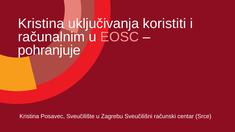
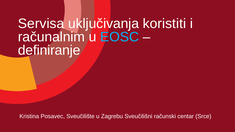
Kristina: Kristina -> Servisa (41, 24)
EOSC colour: pink -> light blue (120, 37)
pohranjuje: pohranjuje -> definiranje (49, 50)
